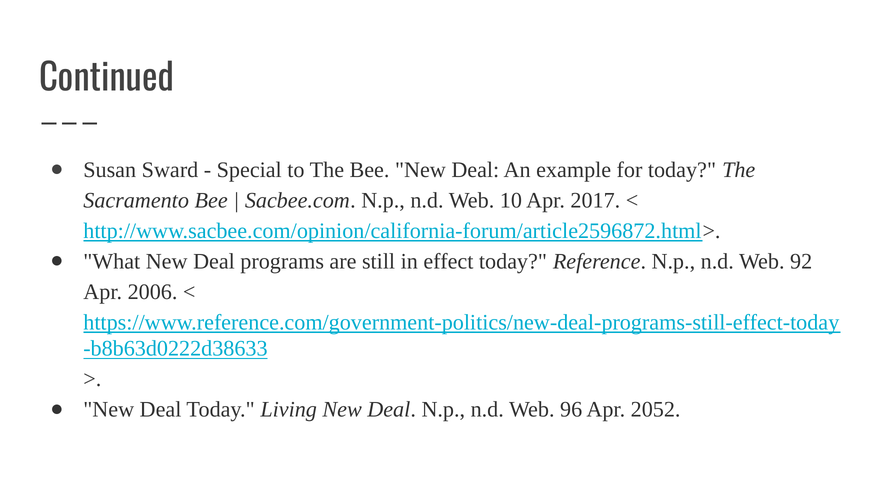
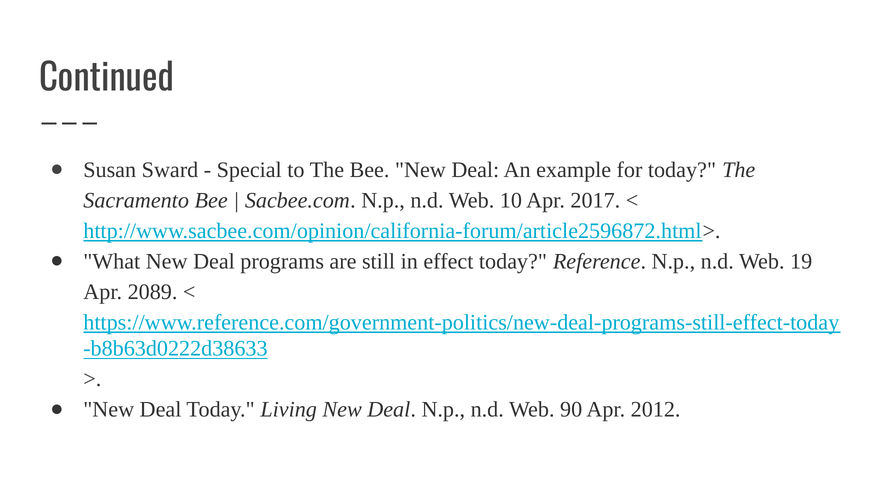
92: 92 -> 19 (801, 262)
2006: 2006 -> 2089 (153, 292)
96: 96 -> 90 (571, 410)
2052: 2052 -> 2012 (656, 410)
